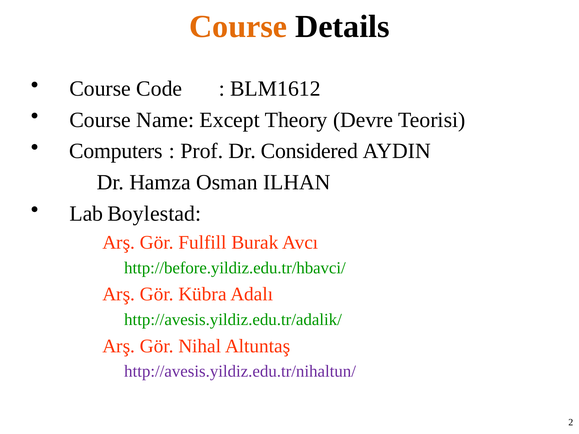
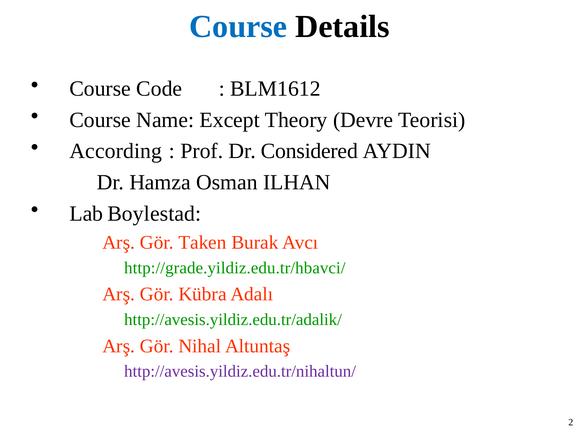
Course colour: orange -> blue (238, 26)
Computers: Computers -> According (116, 151)
Fulfill: Fulfill -> Taken (202, 243)
http://before.yildiz.edu.tr/hbavci/: http://before.yildiz.edu.tr/hbavci/ -> http://grade.yildiz.edu.tr/hbavci/ (235, 268)
